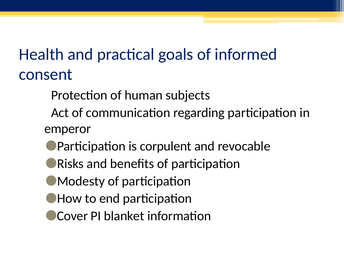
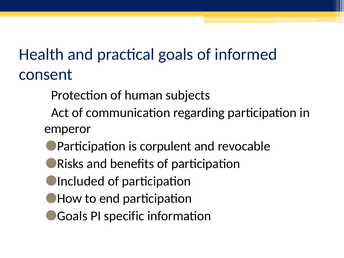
Modesty: Modesty -> Included (81, 181)
Cover: Cover -> Goals (72, 216)
blanket: blanket -> specific (124, 216)
